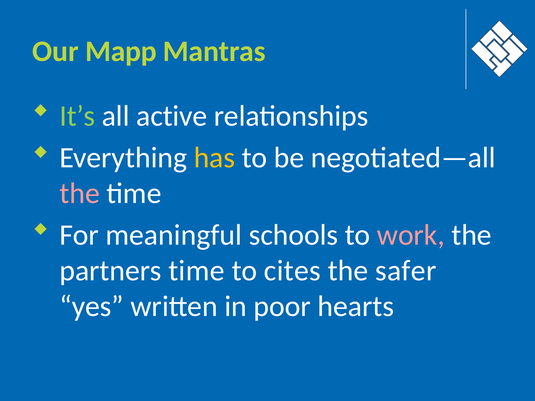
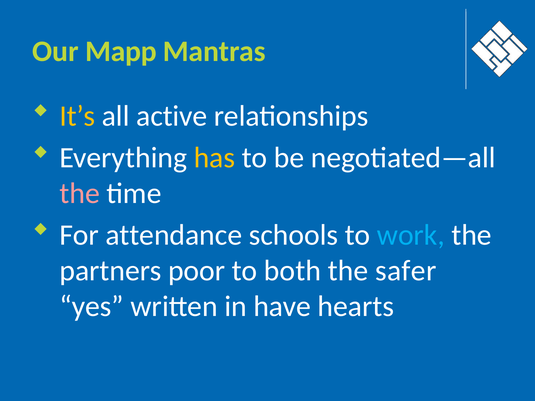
It’s colour: light green -> yellow (77, 116)
meaningful: meaningful -> attendance (174, 235)
work colour: pink -> light blue (411, 235)
partners time: time -> poor (197, 271)
cites: cites -> both (293, 271)
poor: poor -> have (282, 306)
